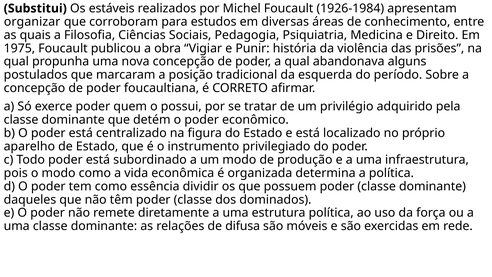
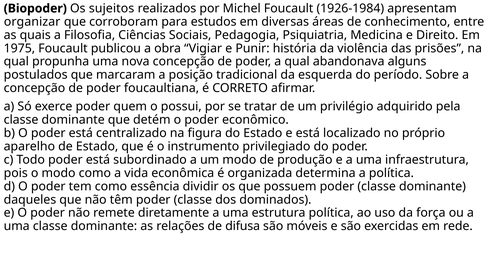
Substitui: Substitui -> Biopoder (35, 8)
estáveis: estáveis -> sujeitos (112, 8)
